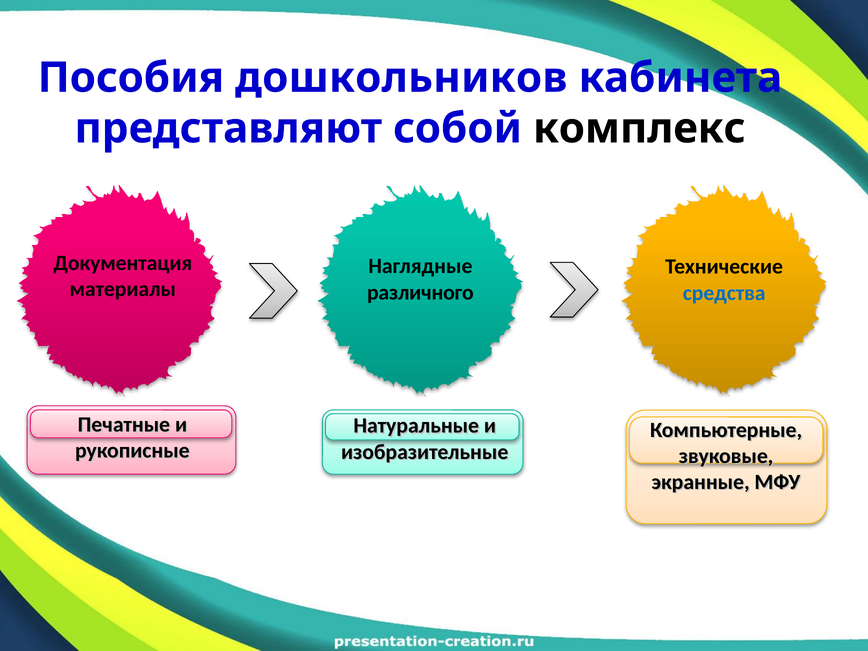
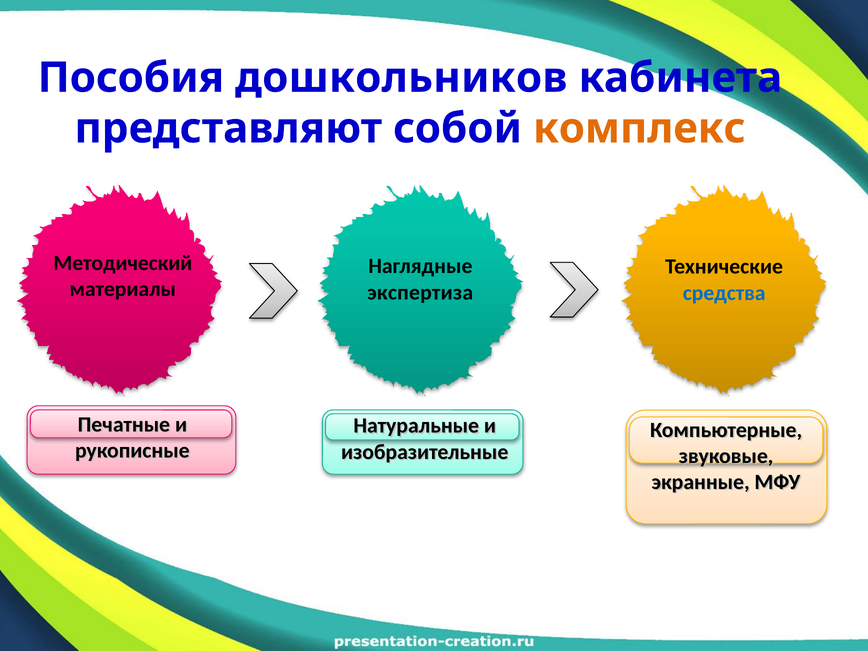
комплекс colour: black -> orange (639, 128)
Документация: Документация -> Методический (123, 263)
различного: различного -> экспертиза (420, 292)
